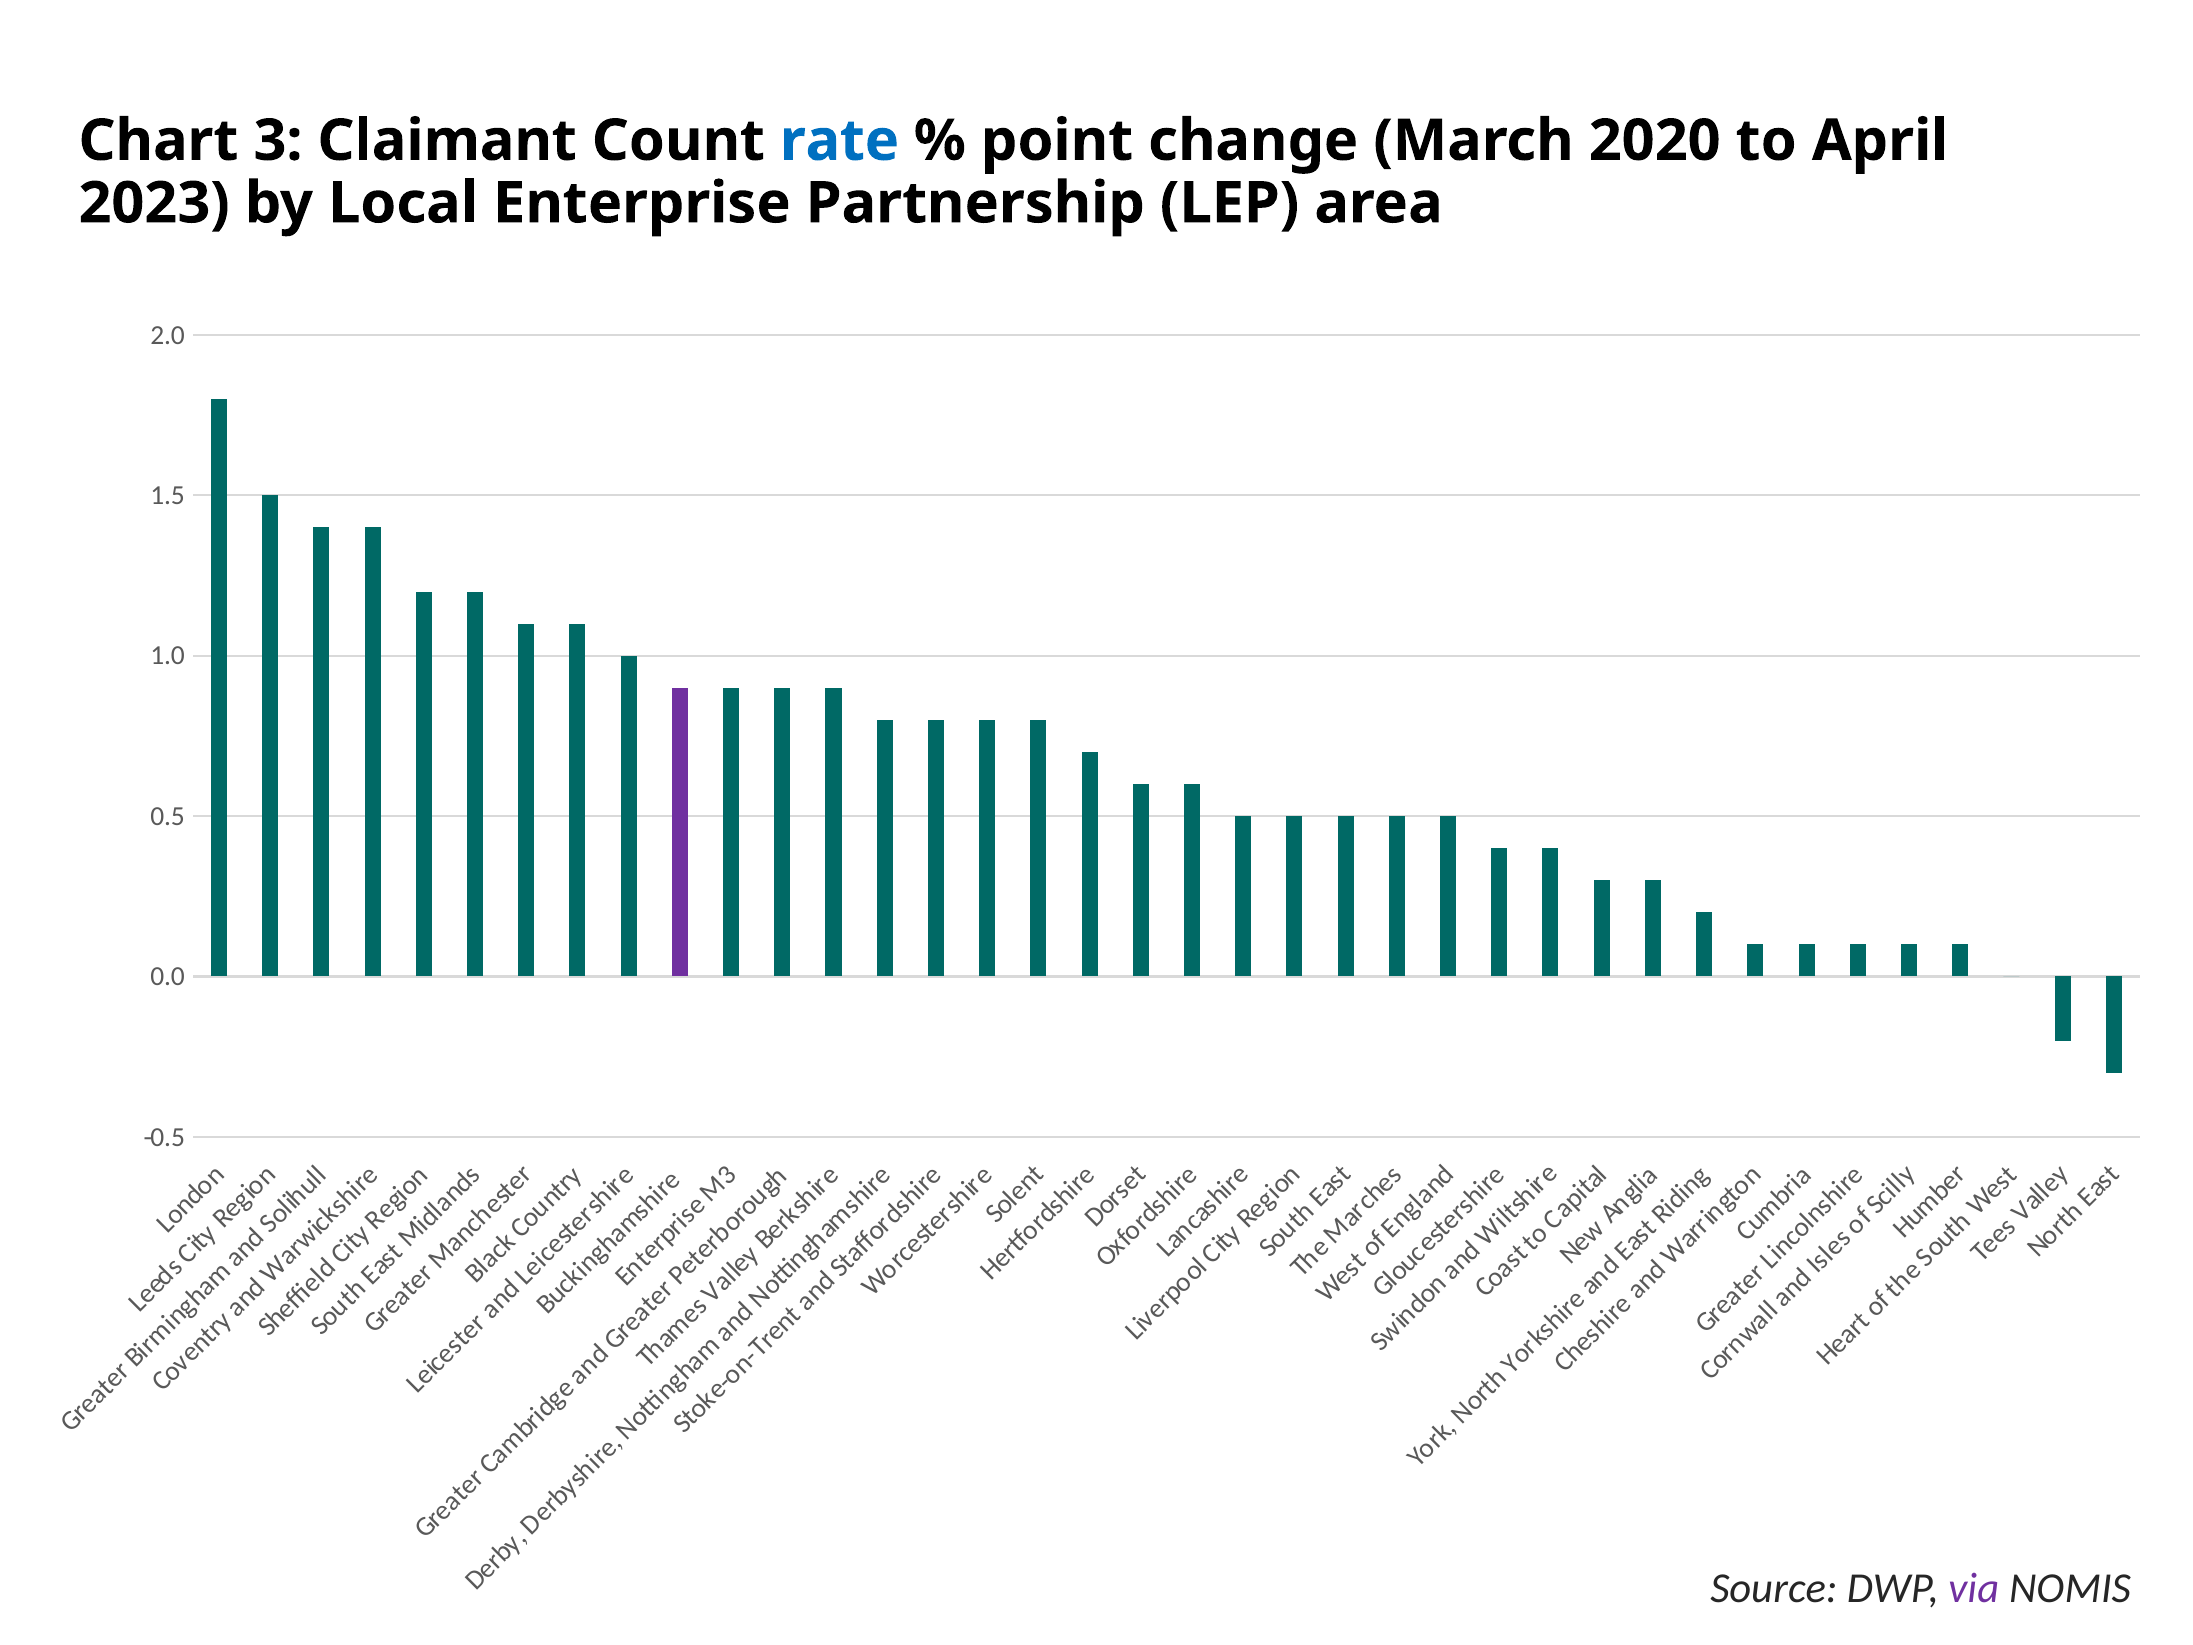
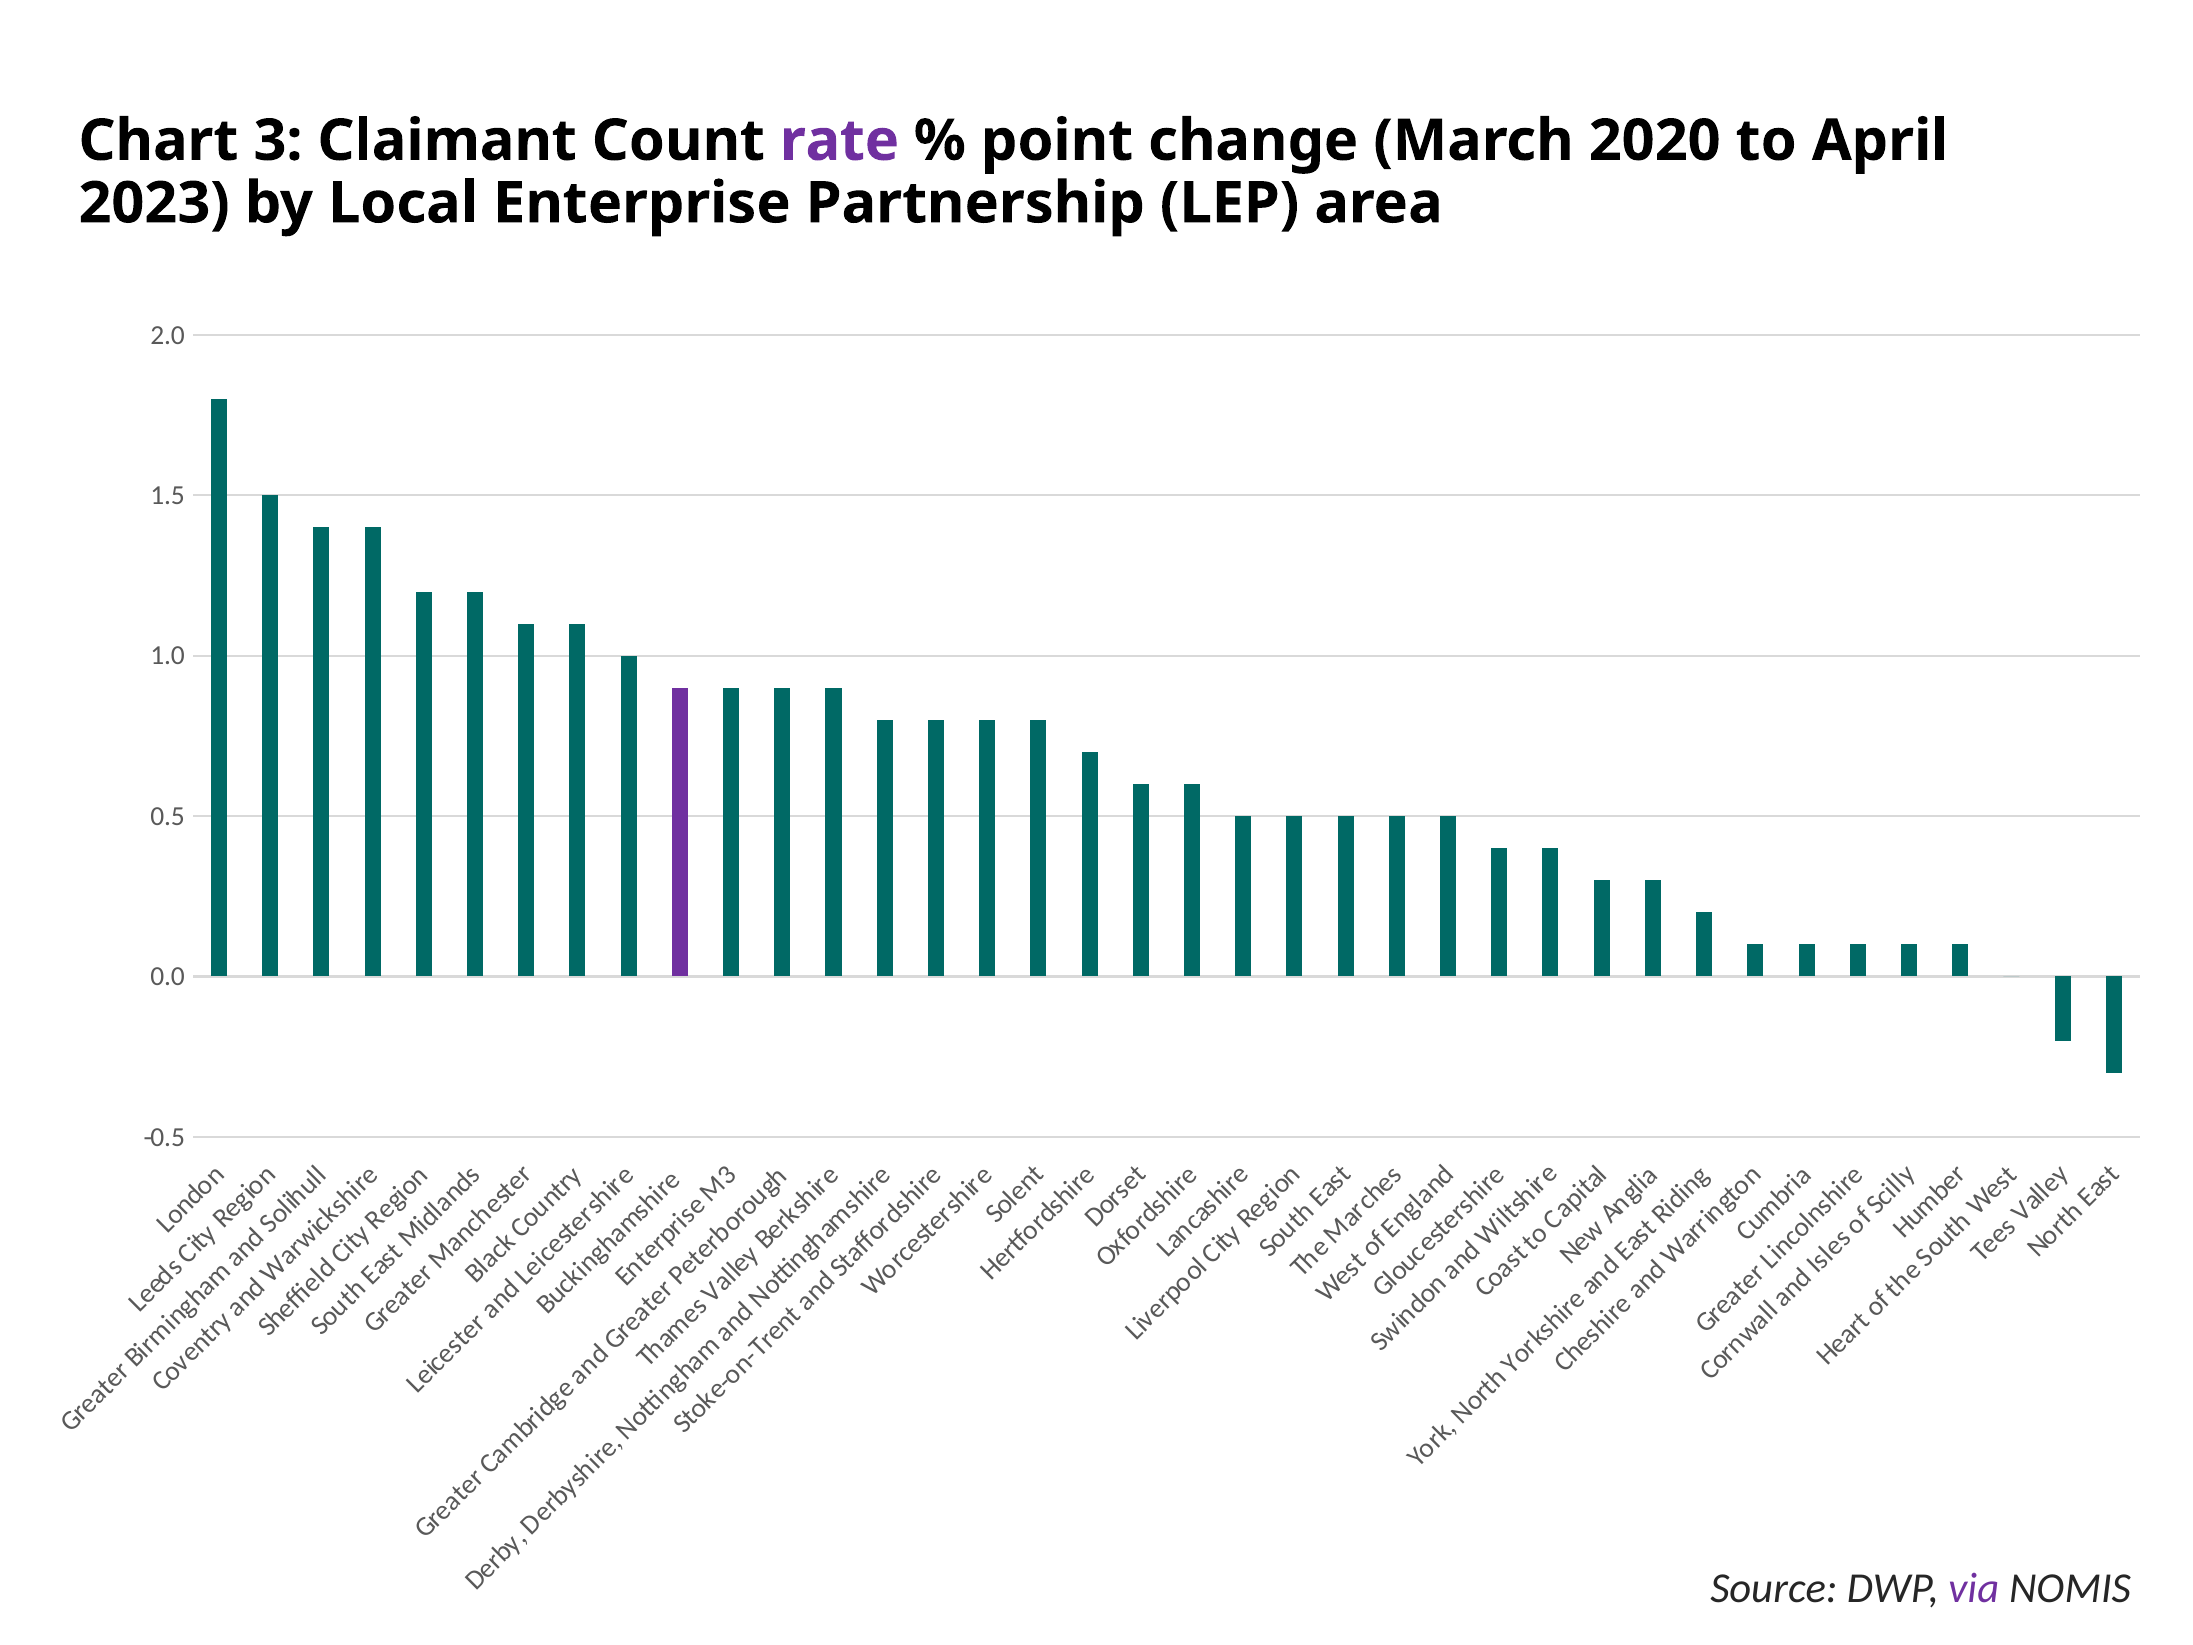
rate colour: blue -> purple (840, 141)
